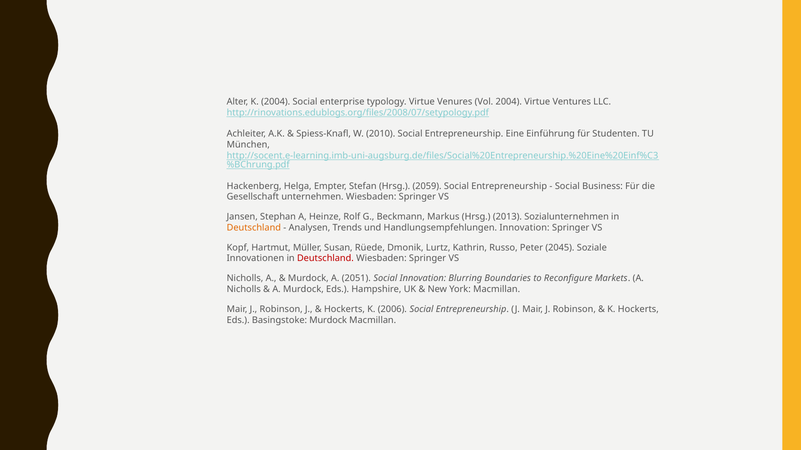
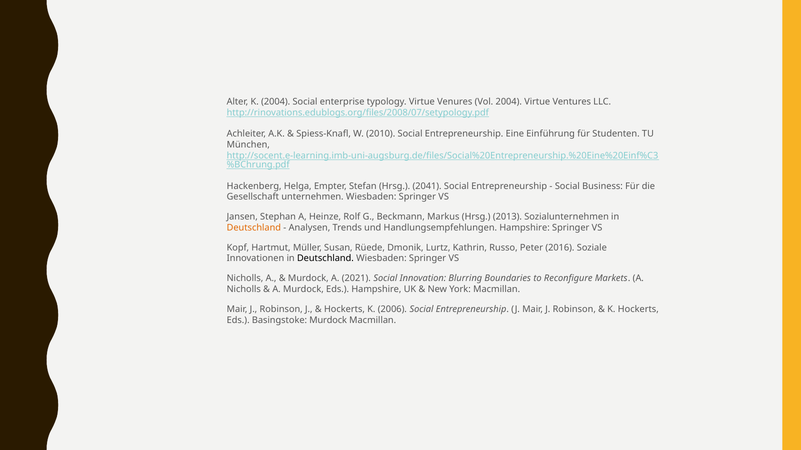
2059: 2059 -> 2041 (427, 186)
Handlungsempfehlungen Innovation: Innovation -> Hampshire (525, 228)
2045: 2045 -> 2016 (560, 248)
Deutschland colour: red -> black (325, 259)
2051: 2051 -> 2021 (356, 279)
